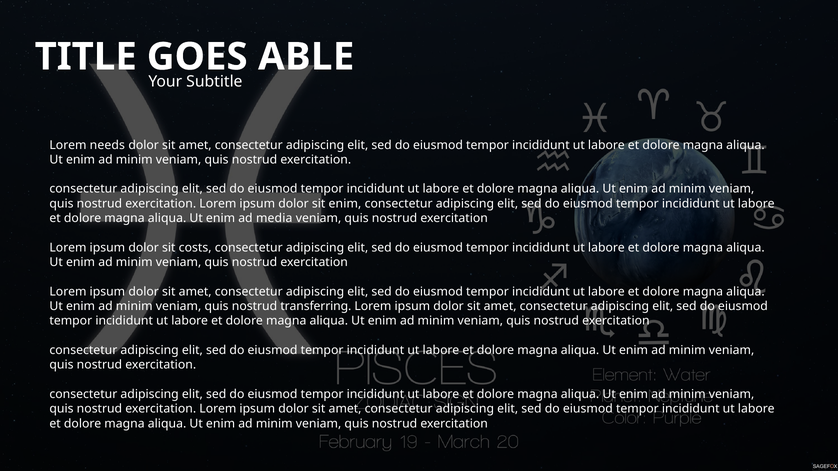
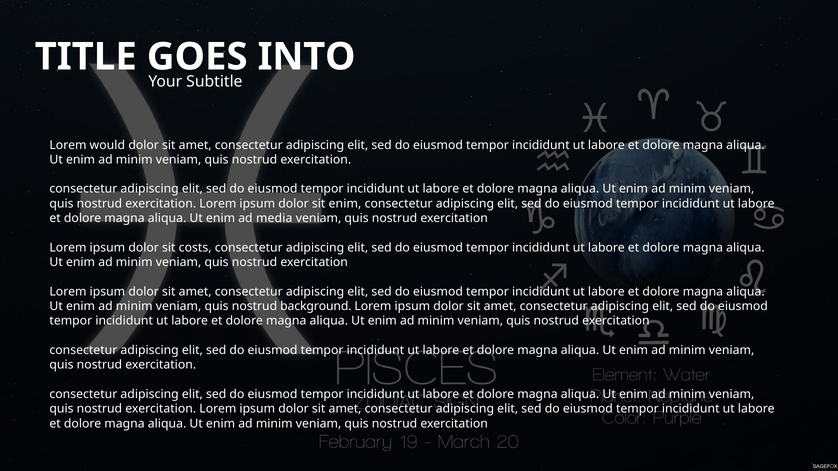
ABLE: ABLE -> INTO (307, 57)
needs: needs -> would (107, 145)
transferring: transferring -> background (316, 307)
